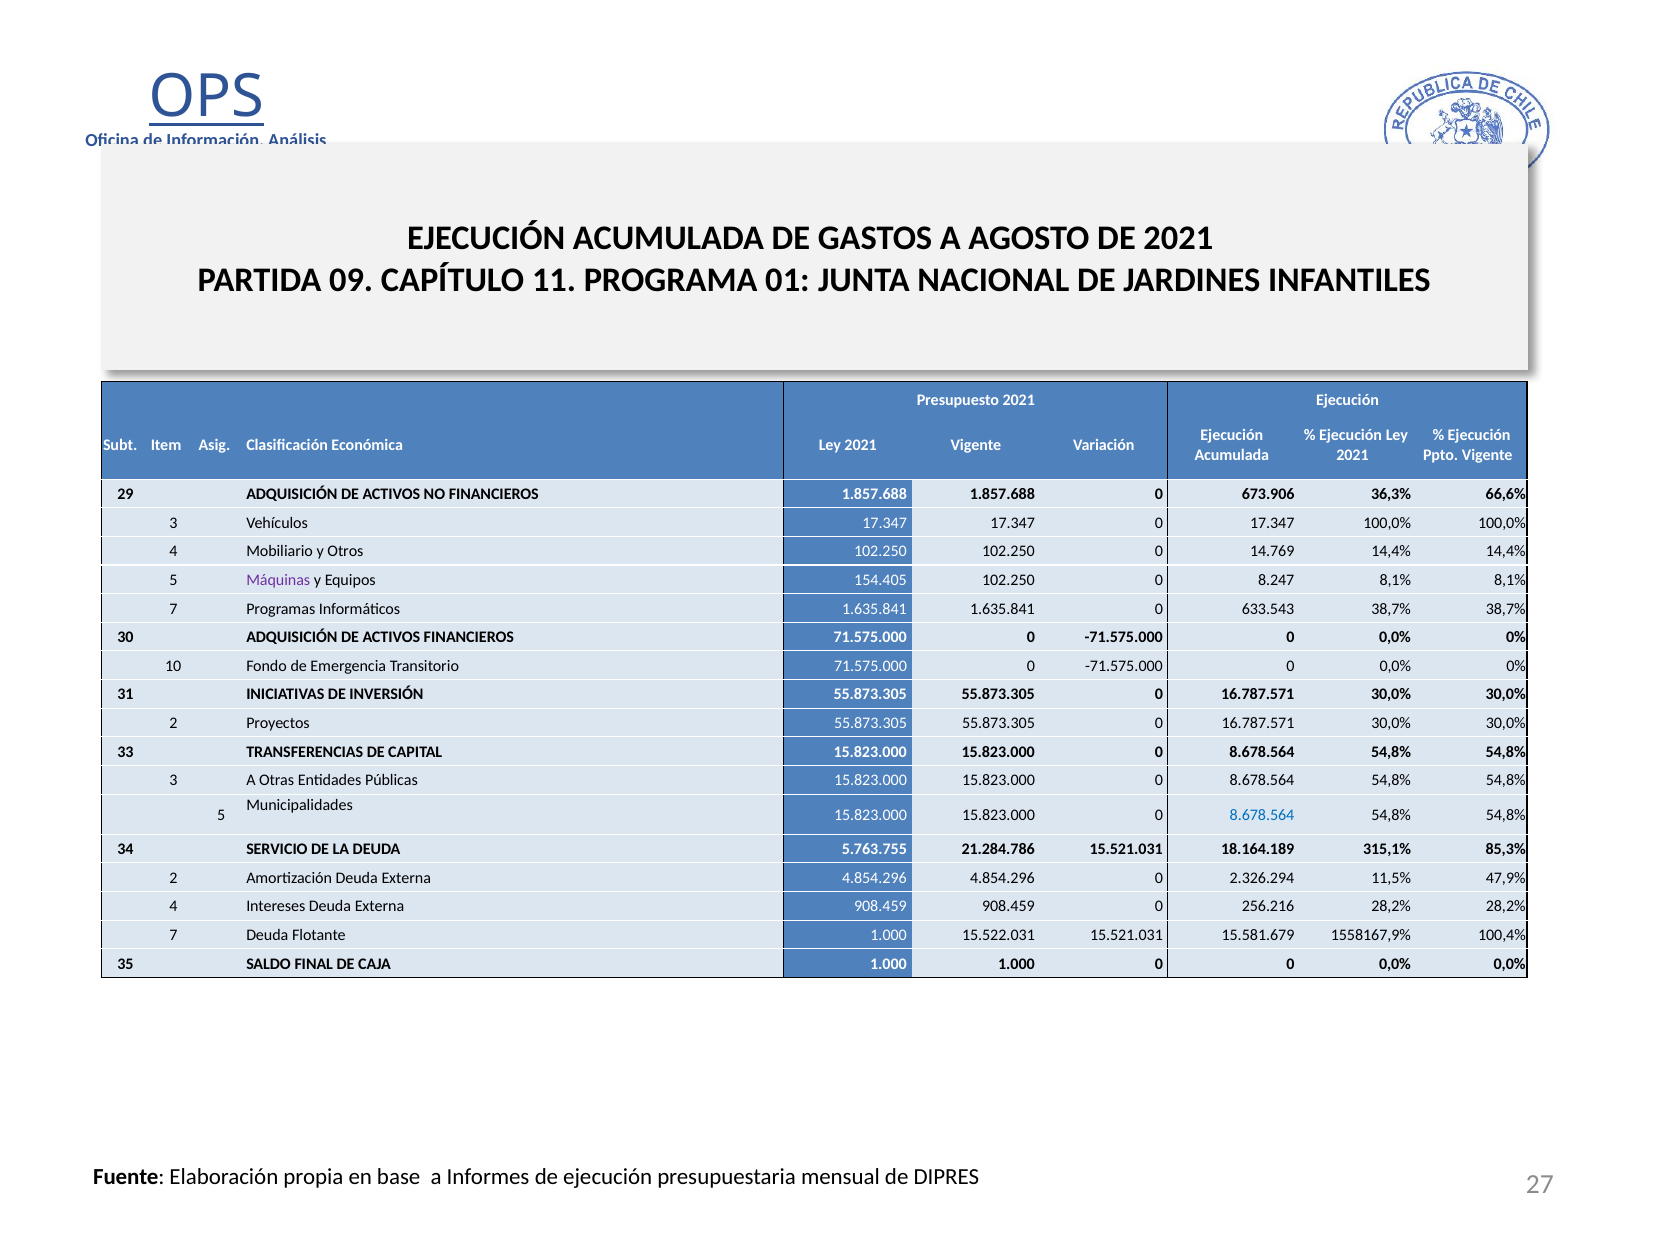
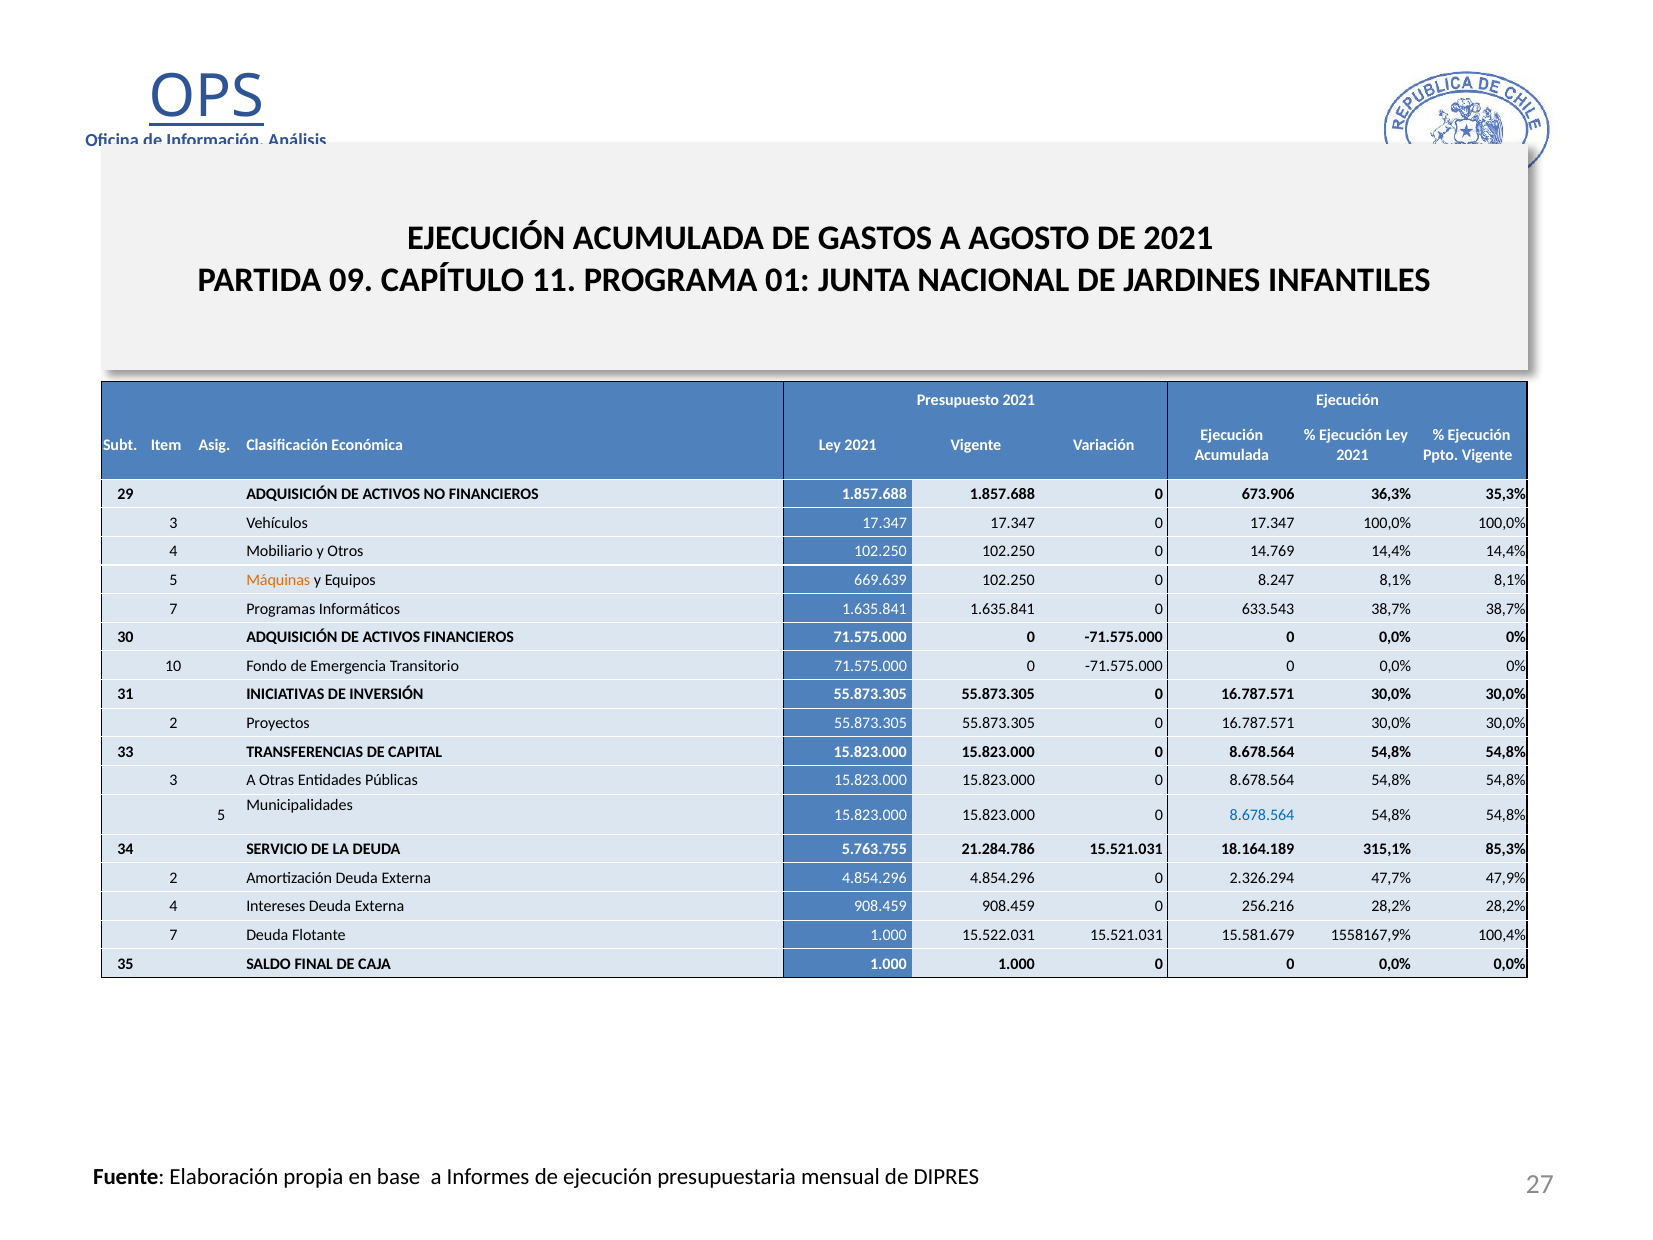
66,6%: 66,6% -> 35,3% (1506, 494)
Máquinas colour: purple -> orange (278, 580)
154.405: 154.405 -> 669.639 (880, 580)
11,5%: 11,5% -> 47,7% (1391, 878)
